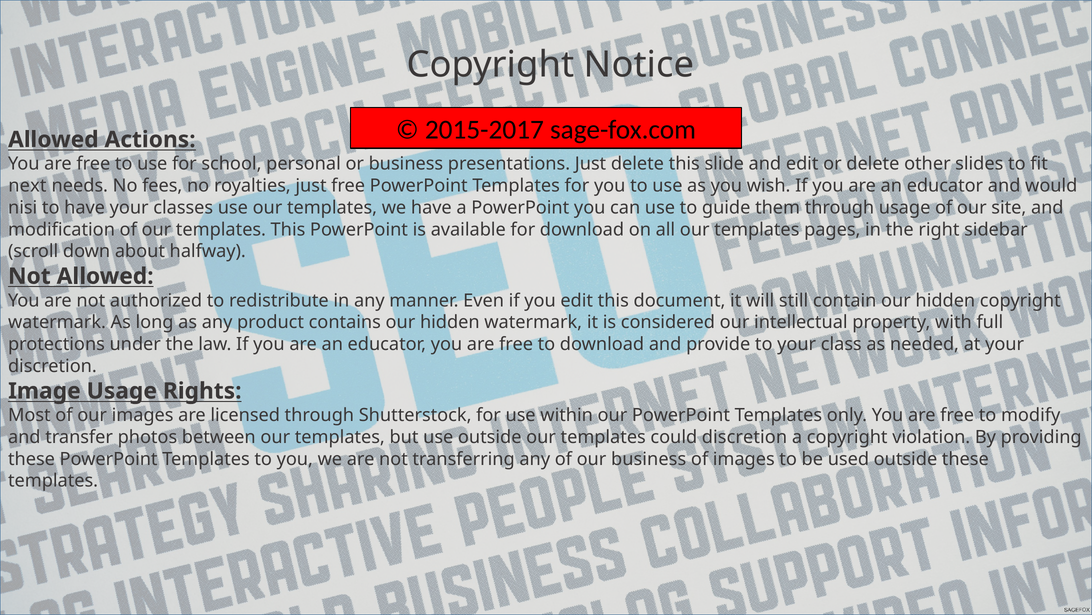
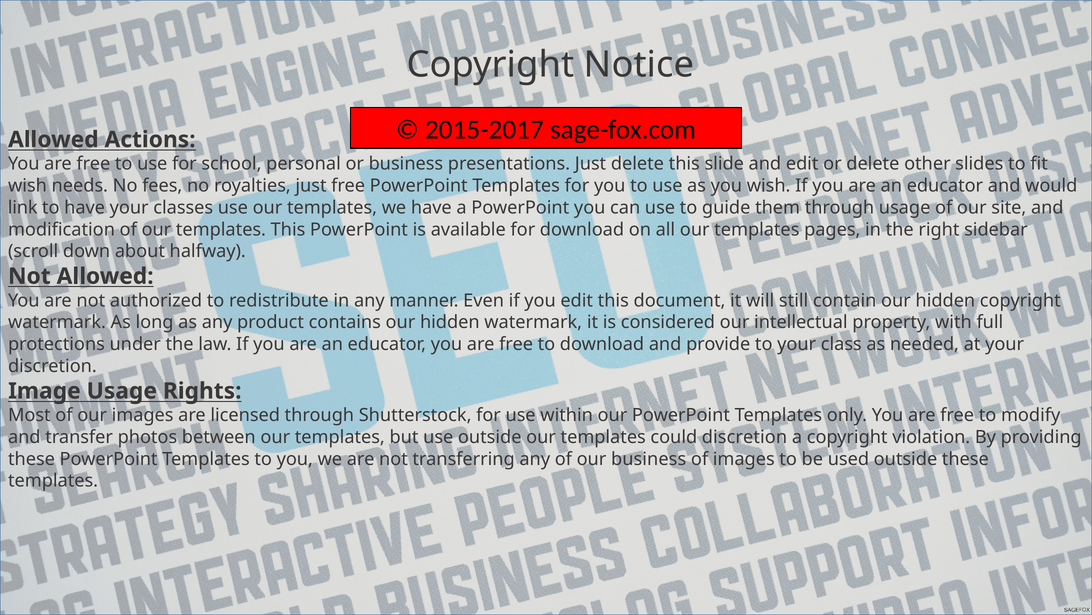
next: next -> wish (28, 186)
nisi: nisi -> link (23, 207)
